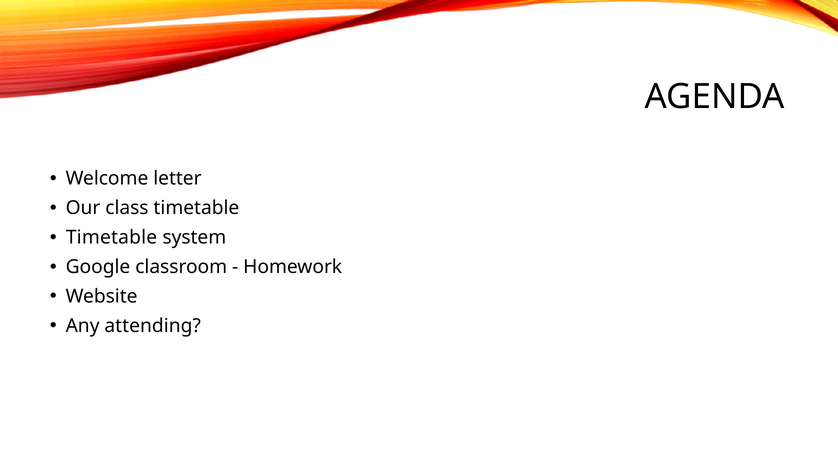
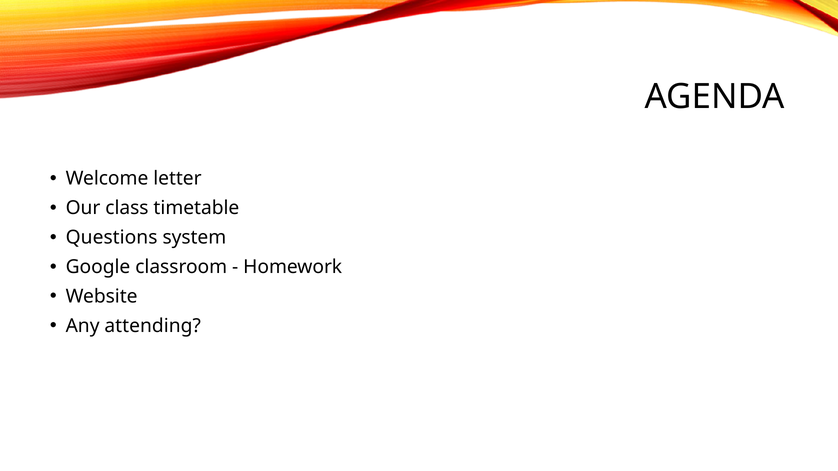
Timetable: Timetable -> Questions (112, 238)
